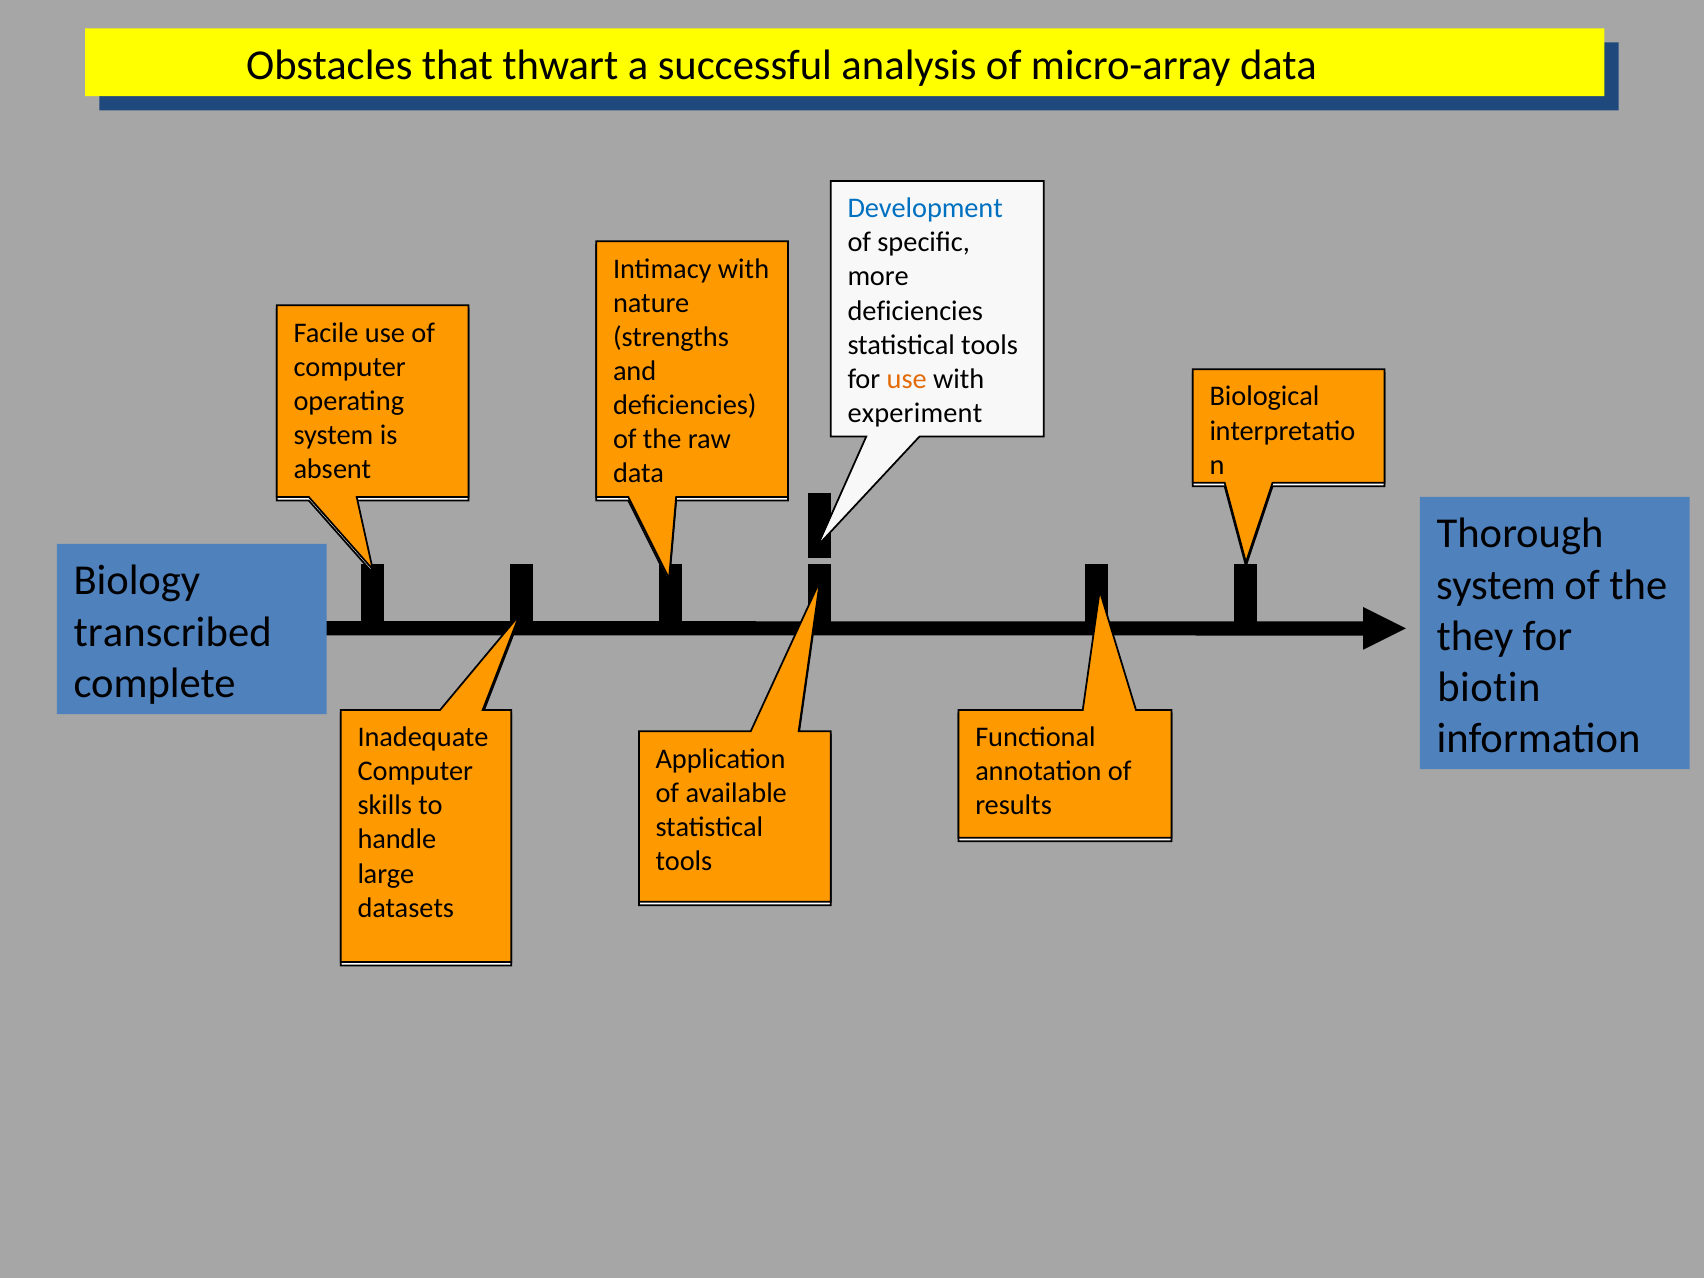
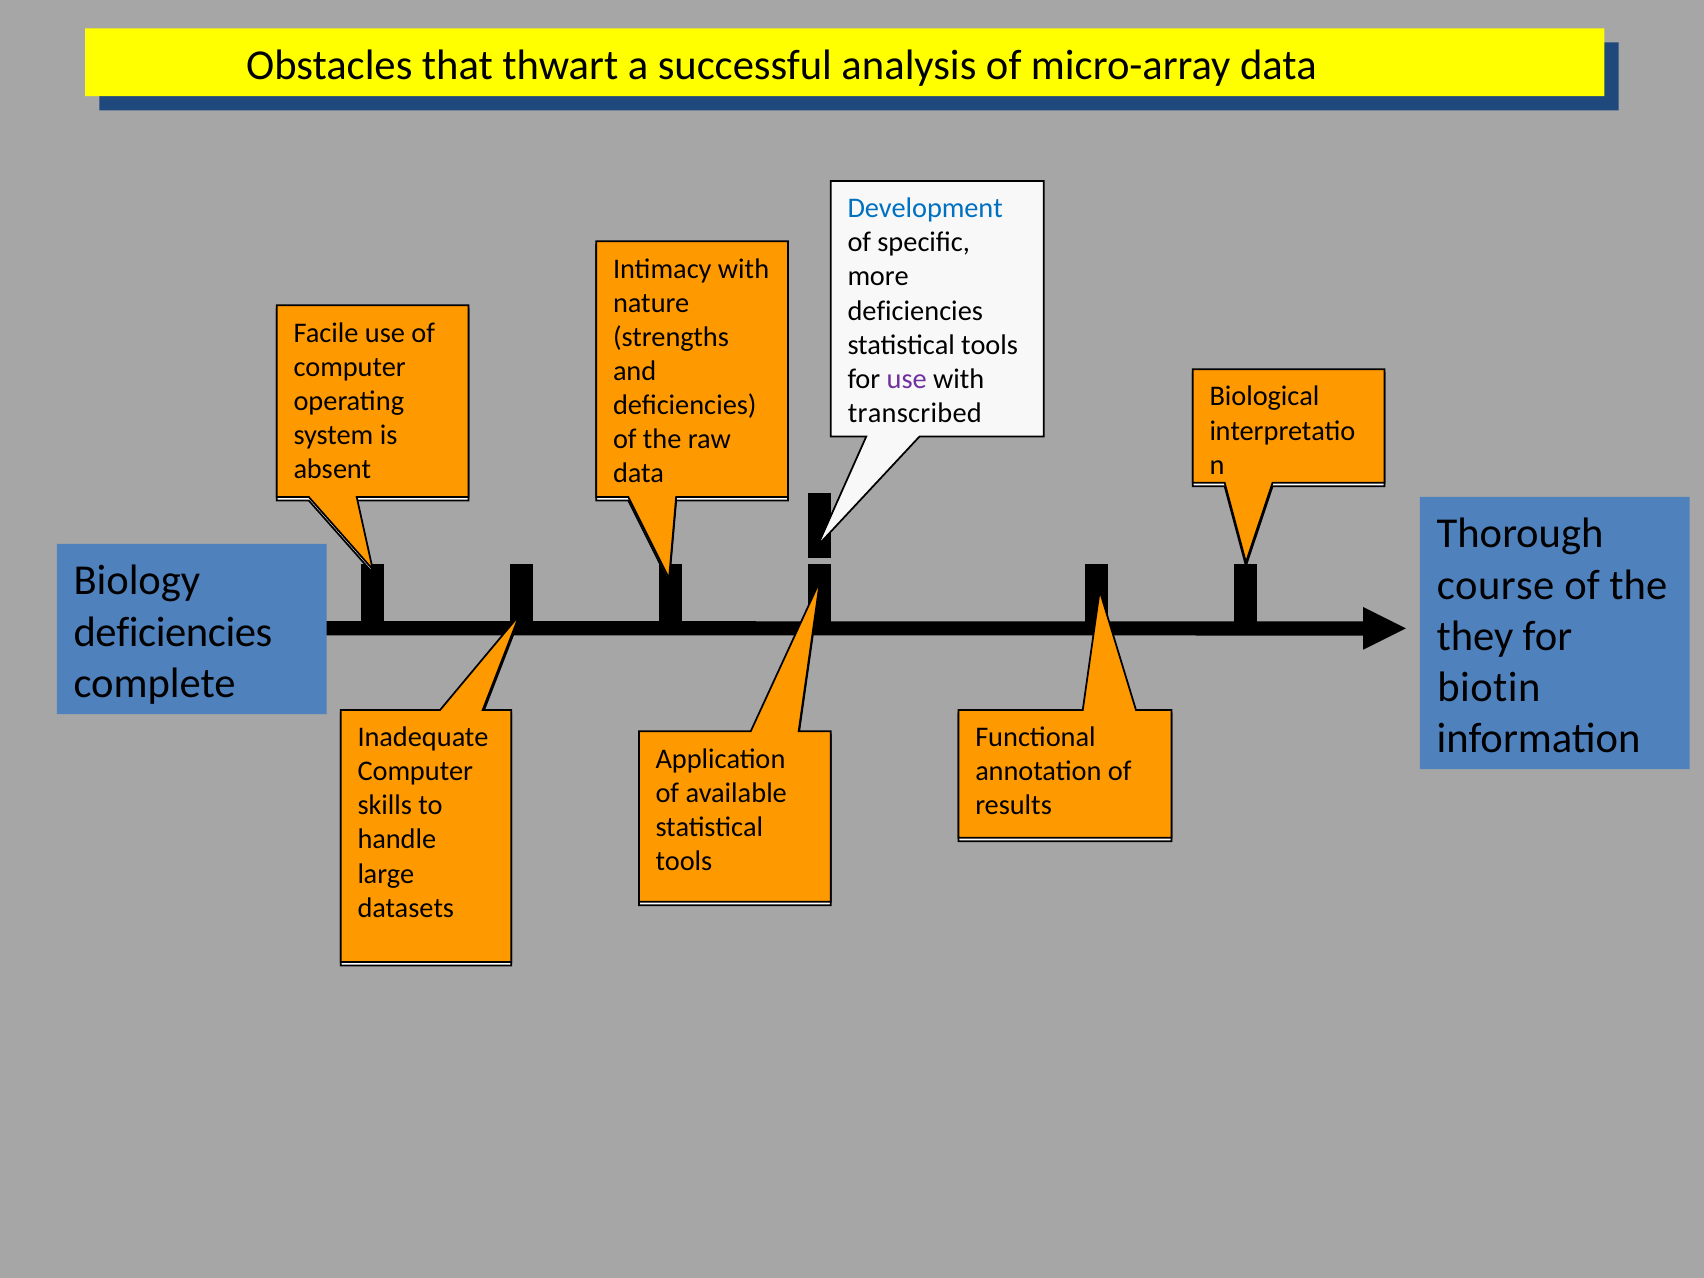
use colour: orange -> purple (907, 379)
experiment: experiment -> transcribed (915, 413)
system: system -> course (1496, 585)
transcribed: transcribed -> deficiencies (173, 632)
